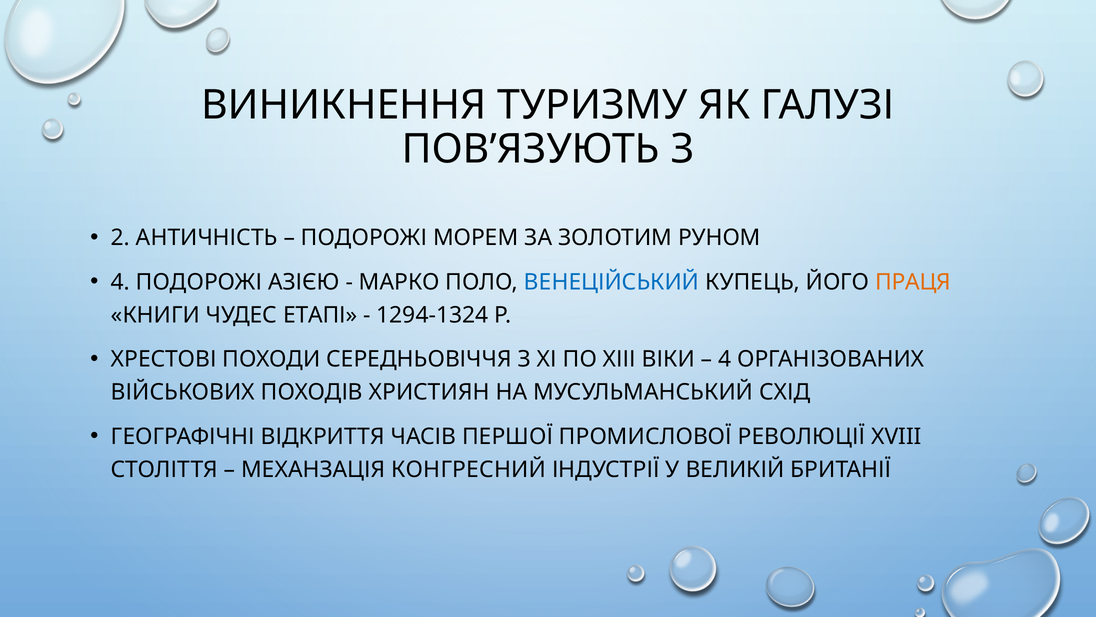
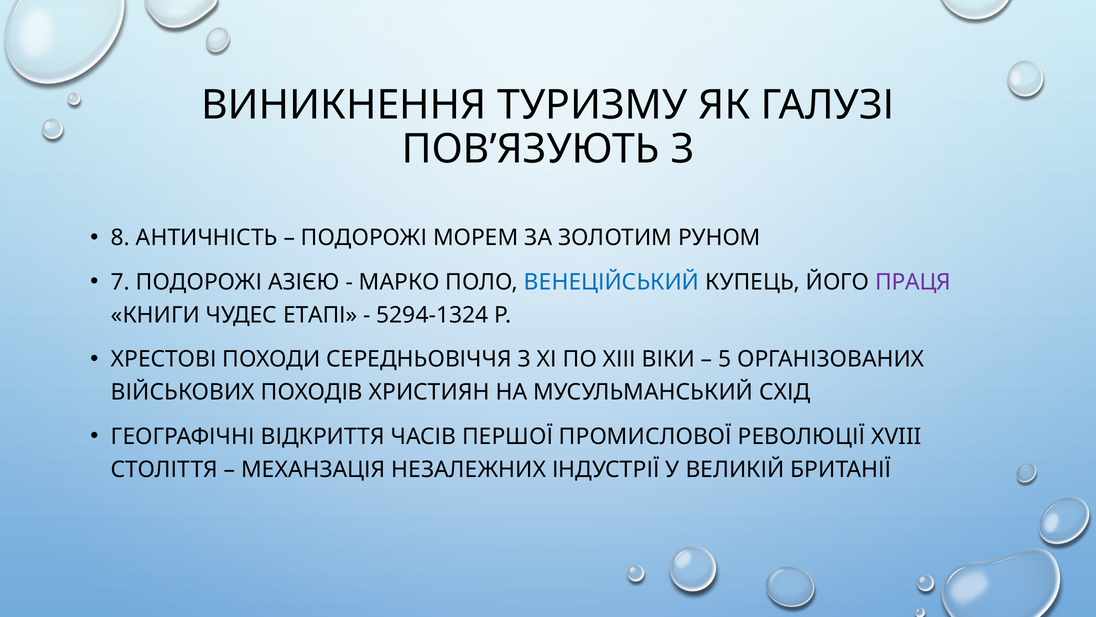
2: 2 -> 8 (120, 238)
4: 4 -> 7 (120, 282)
ПРАЦЯ colour: orange -> purple (913, 282)
1294-1324: 1294-1324 -> 5294-1324 (432, 315)
4: 4 -> 5 (725, 359)
КОНГРЕСНИЙ: КОНГРЕСНИЙ -> НЕЗАЛЕЖНИХ (469, 469)
